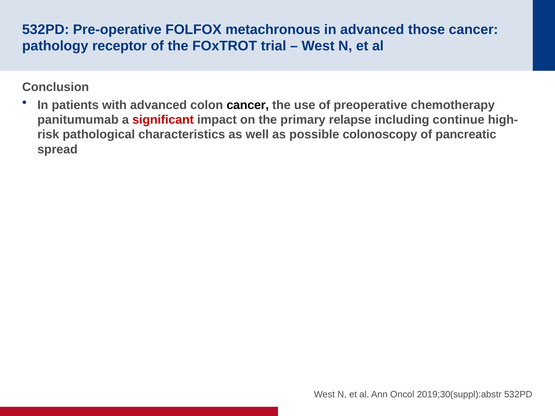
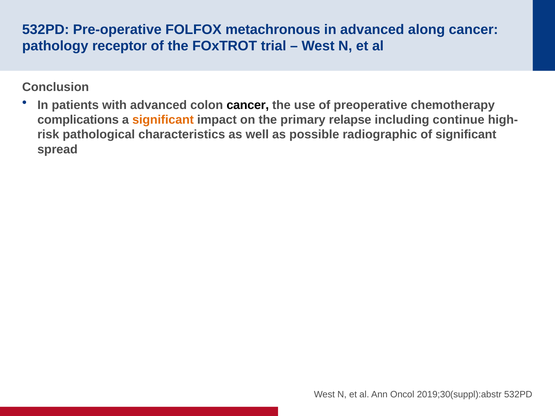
those: those -> along (427, 29)
panitumumab: panitumumab -> complications (78, 120)
significant colour: red -> orange (163, 120)
colonoscopy: colonoscopy -> radiographic (380, 135)
of pancreatic: pancreatic -> significant (466, 135)
